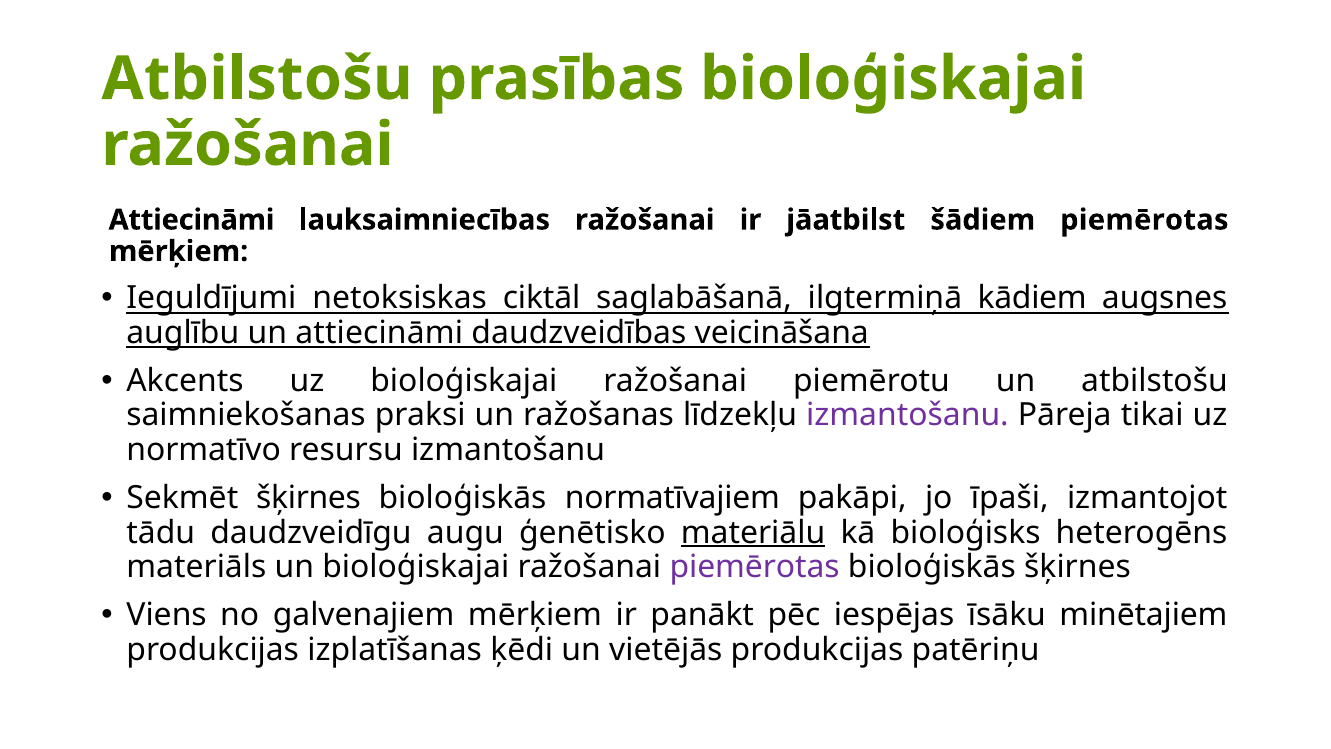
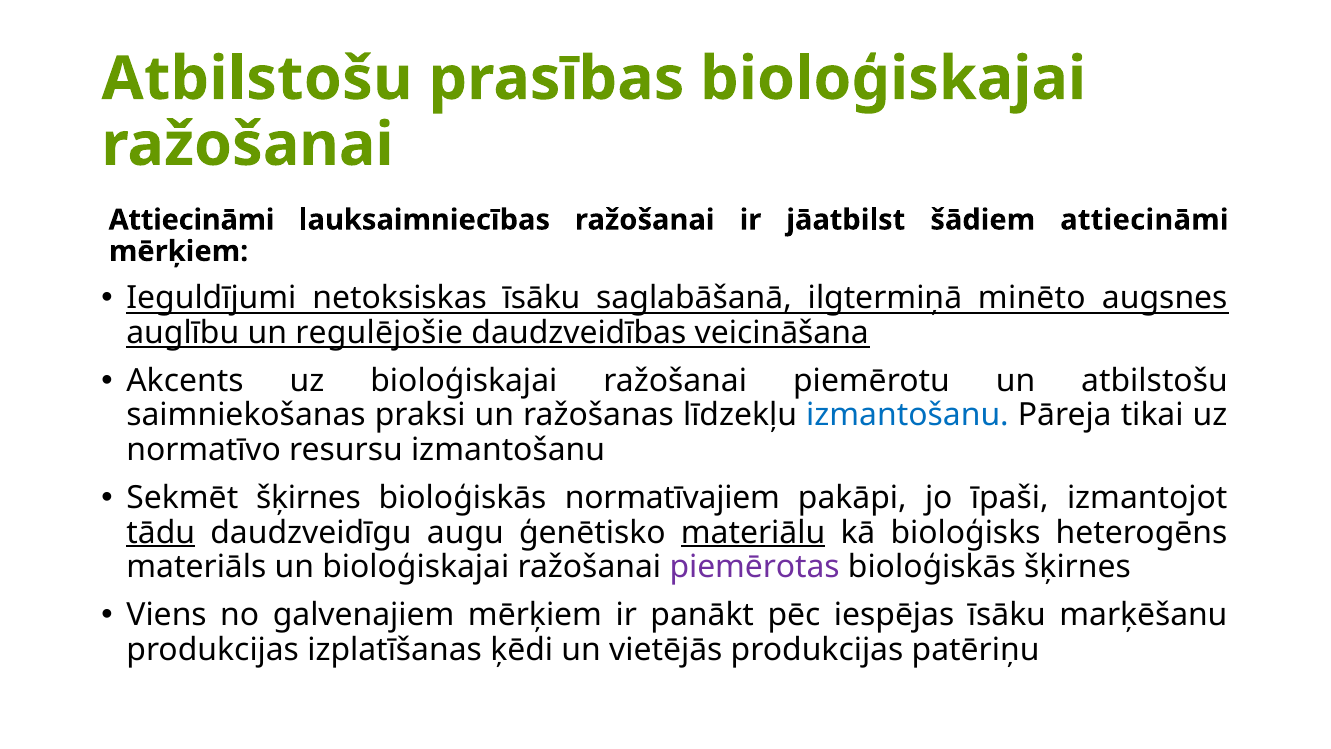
šādiem piemērotas: piemērotas -> attiecināmi (1144, 220)
netoksiskas ciktāl: ciktāl -> īsāku (542, 298)
kādiem: kādiem -> minēto (1032, 298)
un attiecināmi: attiecināmi -> regulējošie (379, 332)
izmantošanu colour: purple -> blue (907, 415)
tādu underline: none -> present (161, 532)
minētajiem: minētajiem -> marķēšanu (1143, 615)
